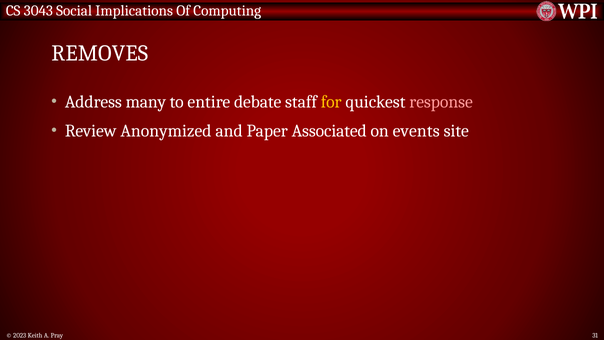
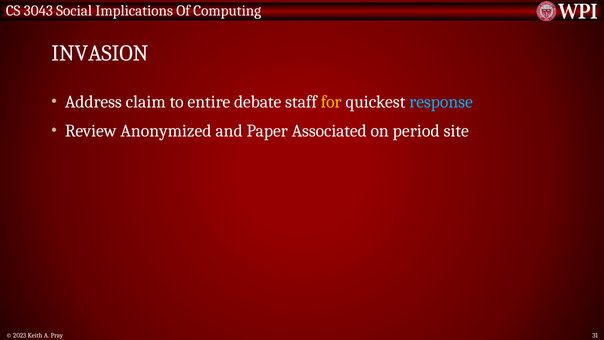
REMOVES: REMOVES -> INVASION (100, 53)
many: many -> claim (146, 102)
response colour: pink -> light blue (441, 102)
events: events -> period (416, 131)
